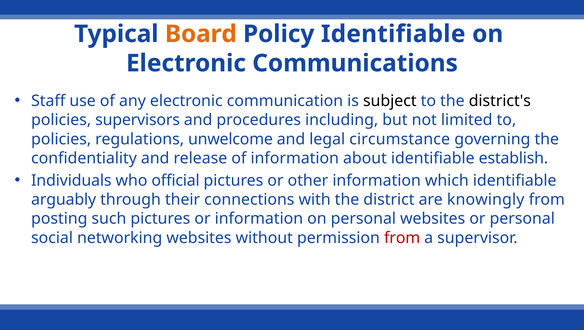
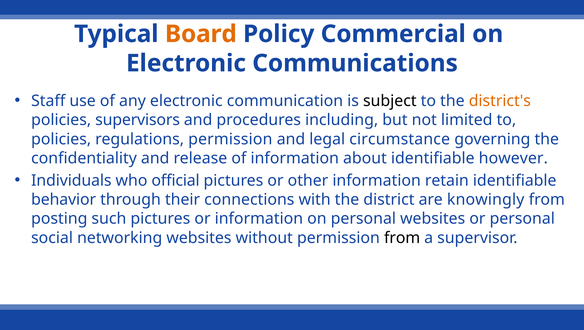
Policy Identifiable: Identifiable -> Commercial (393, 34)
district's colour: black -> orange (500, 101)
regulations unwelcome: unwelcome -> permission (230, 139)
establish: establish -> however (513, 158)
which: which -> retain (447, 180)
arguably: arguably -> behavior (64, 199)
from colour: red -> black (402, 237)
